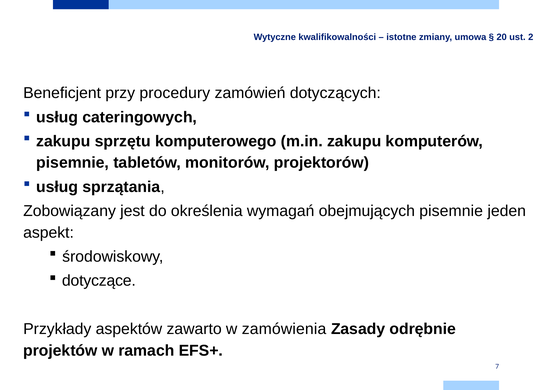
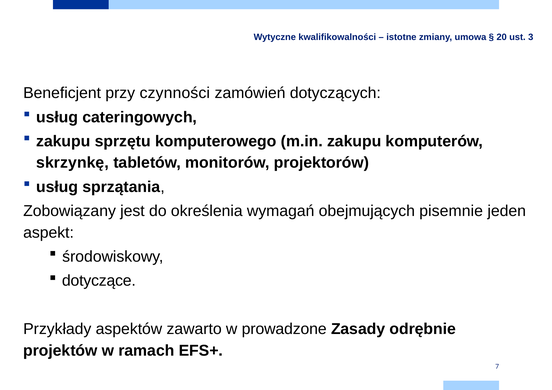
2: 2 -> 3 (531, 37)
procedury: procedury -> czynności (175, 93)
pisemnie: pisemnie -> skrzynkę (73, 163)
zamówienia: zamówienia -> prowadzone (284, 329)
